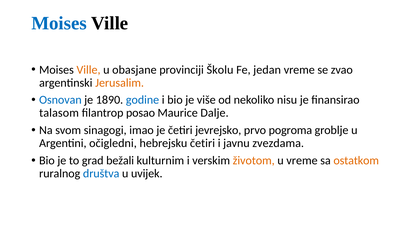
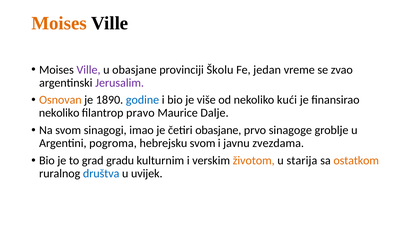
Moises colour: blue -> orange (59, 23)
Ville colour: orange -> purple (89, 70)
Jerusalim colour: orange -> purple (120, 83)
Osnovan colour: blue -> orange (60, 100)
nisu: nisu -> kući (287, 100)
talasom: talasom -> nekoliko (59, 113)
posao: posao -> pravo (140, 113)
četiri jevrejsko: jevrejsko -> obasjane (218, 130)
pogroma: pogroma -> sinagoge (290, 130)
očigledni: očigledni -> pogroma (113, 143)
hebrejsku četiri: četiri -> svom (203, 143)
bežali: bežali -> gradu (120, 160)
u vreme: vreme -> starija (302, 160)
